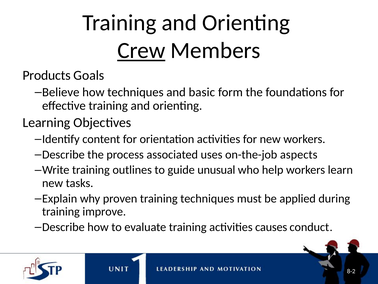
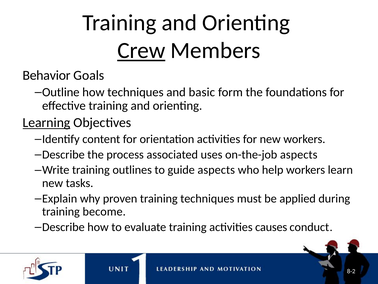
Products: Products -> Behavior (47, 75)
Believe: Believe -> Outline (61, 92)
Learning underline: none -> present (47, 122)
guide unusual: unusual -> aspects (216, 170)
improve: improve -> become (104, 211)
